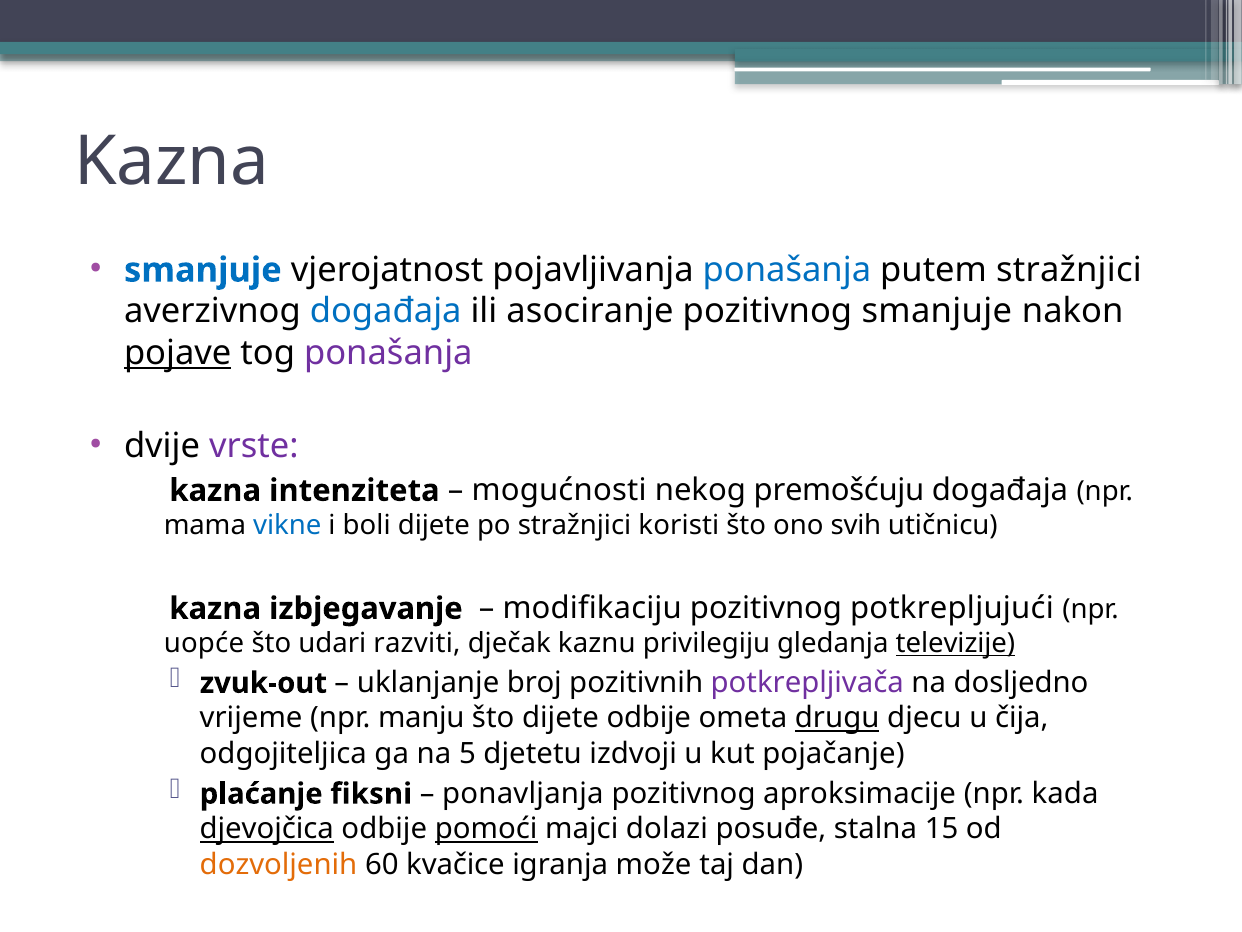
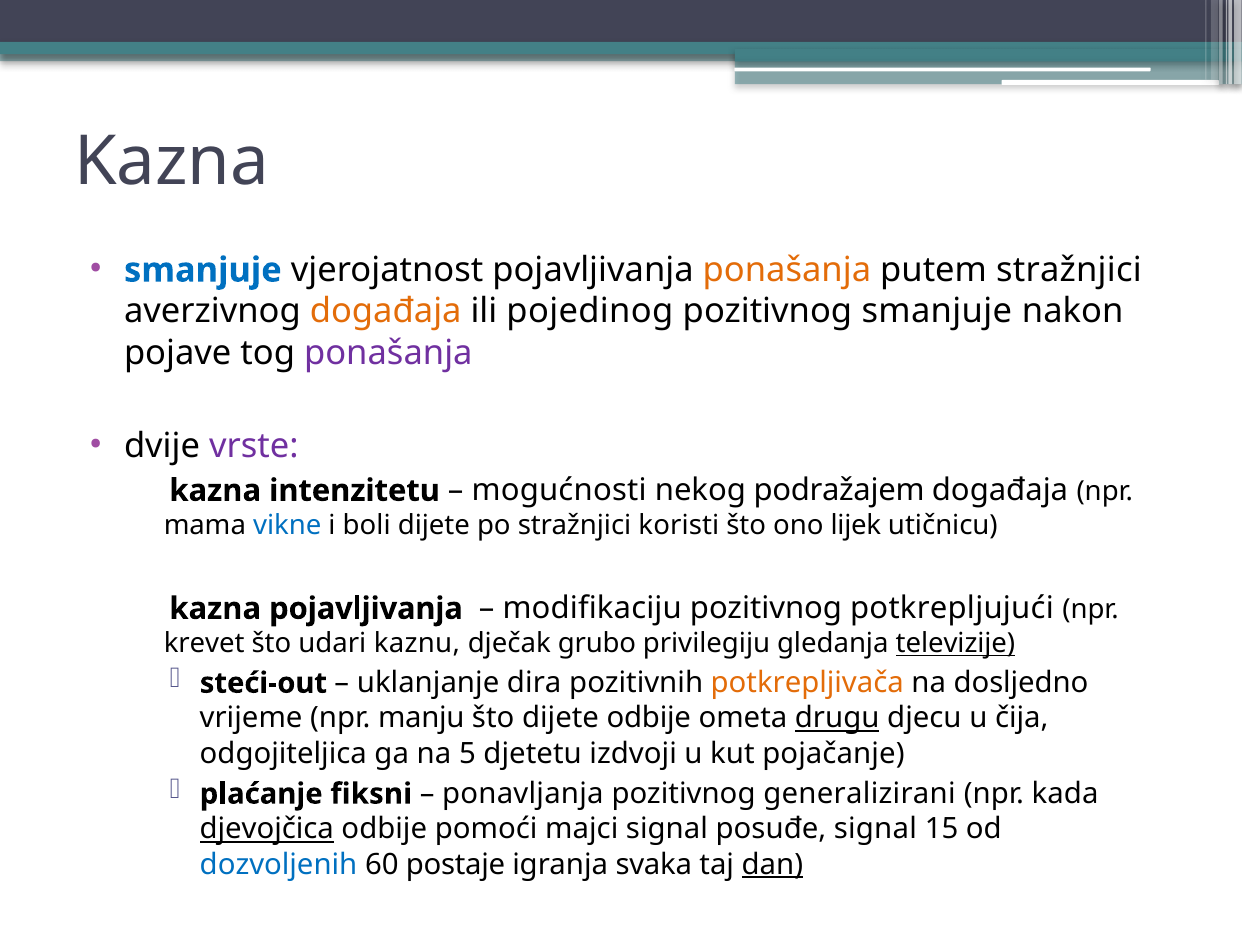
ponašanja colour: blue -> orange (787, 270)
događaja colour: blue -> orange (386, 311)
asociranje: asociranje -> pojedinog (590, 311)
pojave underline: present -> none (178, 353)
intenziteta: intenziteta -> intenzitetu (354, 490)
premošćuju: premošćuju -> podražajem (839, 490)
svih: svih -> lijek (856, 525)
kazna izbjegavanje: izbjegavanje -> pojavljivanja (366, 608)
uopće: uopće -> krevet (204, 643)
razviti: razviti -> kaznu (417, 643)
kaznu: kaznu -> grubo (597, 643)
zvuk-out: zvuk-out -> steći-out (263, 683)
broj: broj -> dira (534, 683)
potkrepljivača colour: purple -> orange (807, 683)
aproksimacije: aproksimacije -> generalizirani (860, 794)
pomoći underline: present -> none (486, 829)
majci dolazi: dolazi -> signal (667, 829)
posuđe stalna: stalna -> signal (875, 829)
dozvoljenih colour: orange -> blue (279, 864)
kvačice: kvačice -> postaje (456, 864)
može: može -> svaka (654, 864)
dan underline: none -> present (772, 864)
